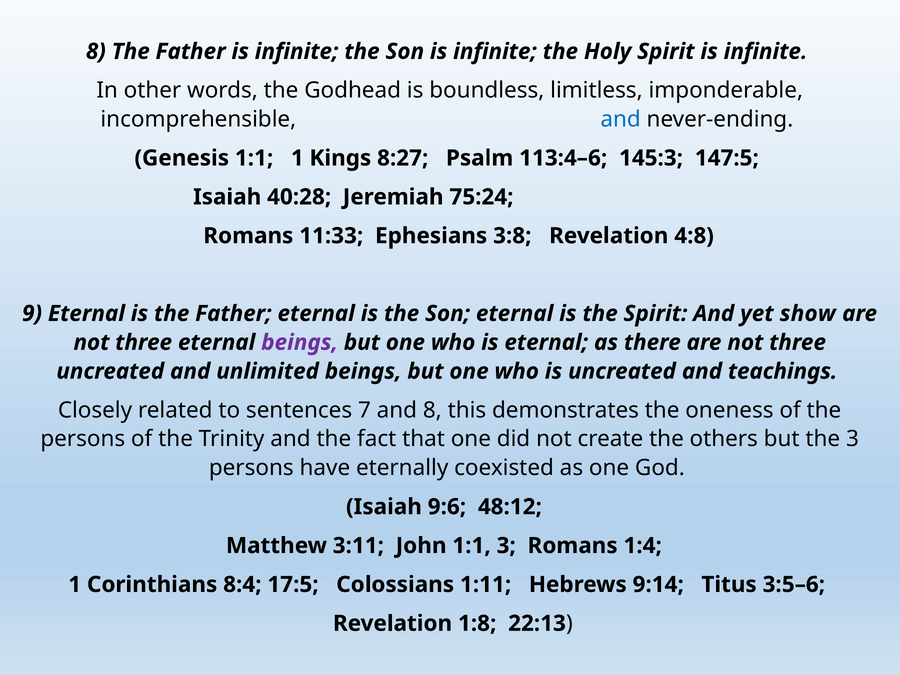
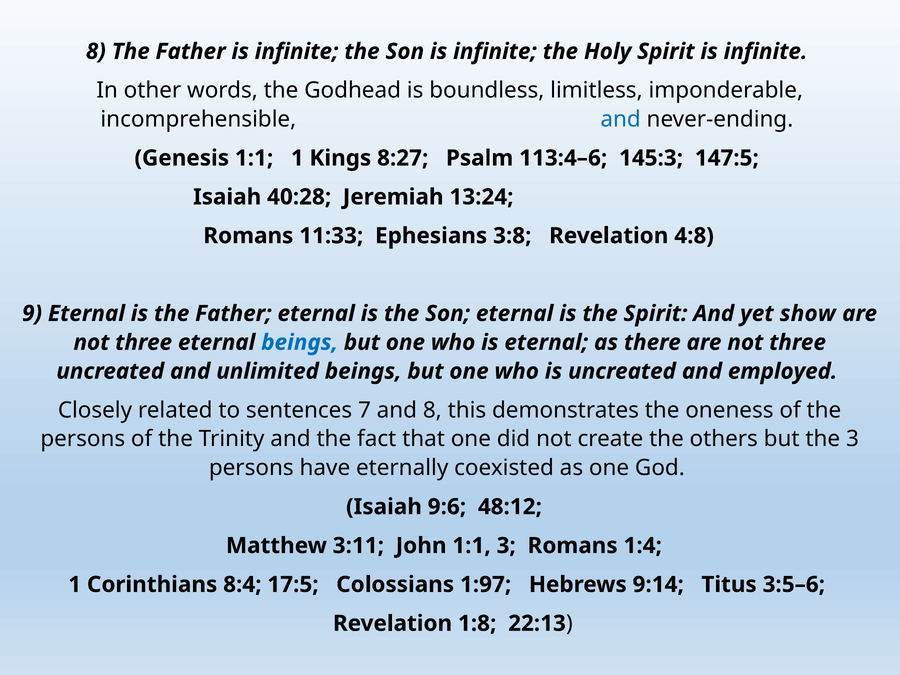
75:24: 75:24 -> 13:24 (482, 197)
beings colour: purple -> blue (300, 342)
teachings: teachings -> employed (783, 371)
1:11: 1:11 -> 1:97 (486, 585)
